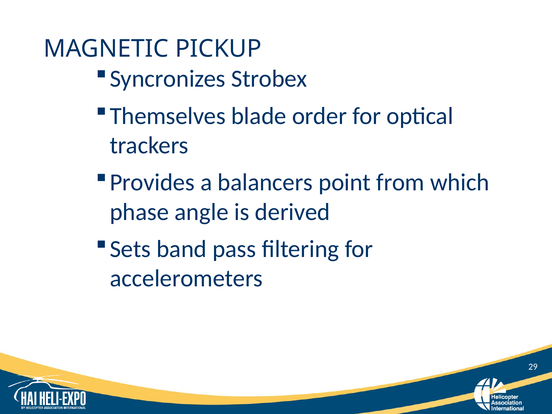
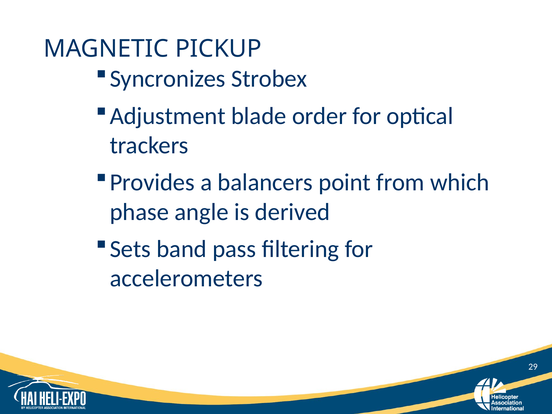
Themselves: Themselves -> Adjustment (168, 116)
